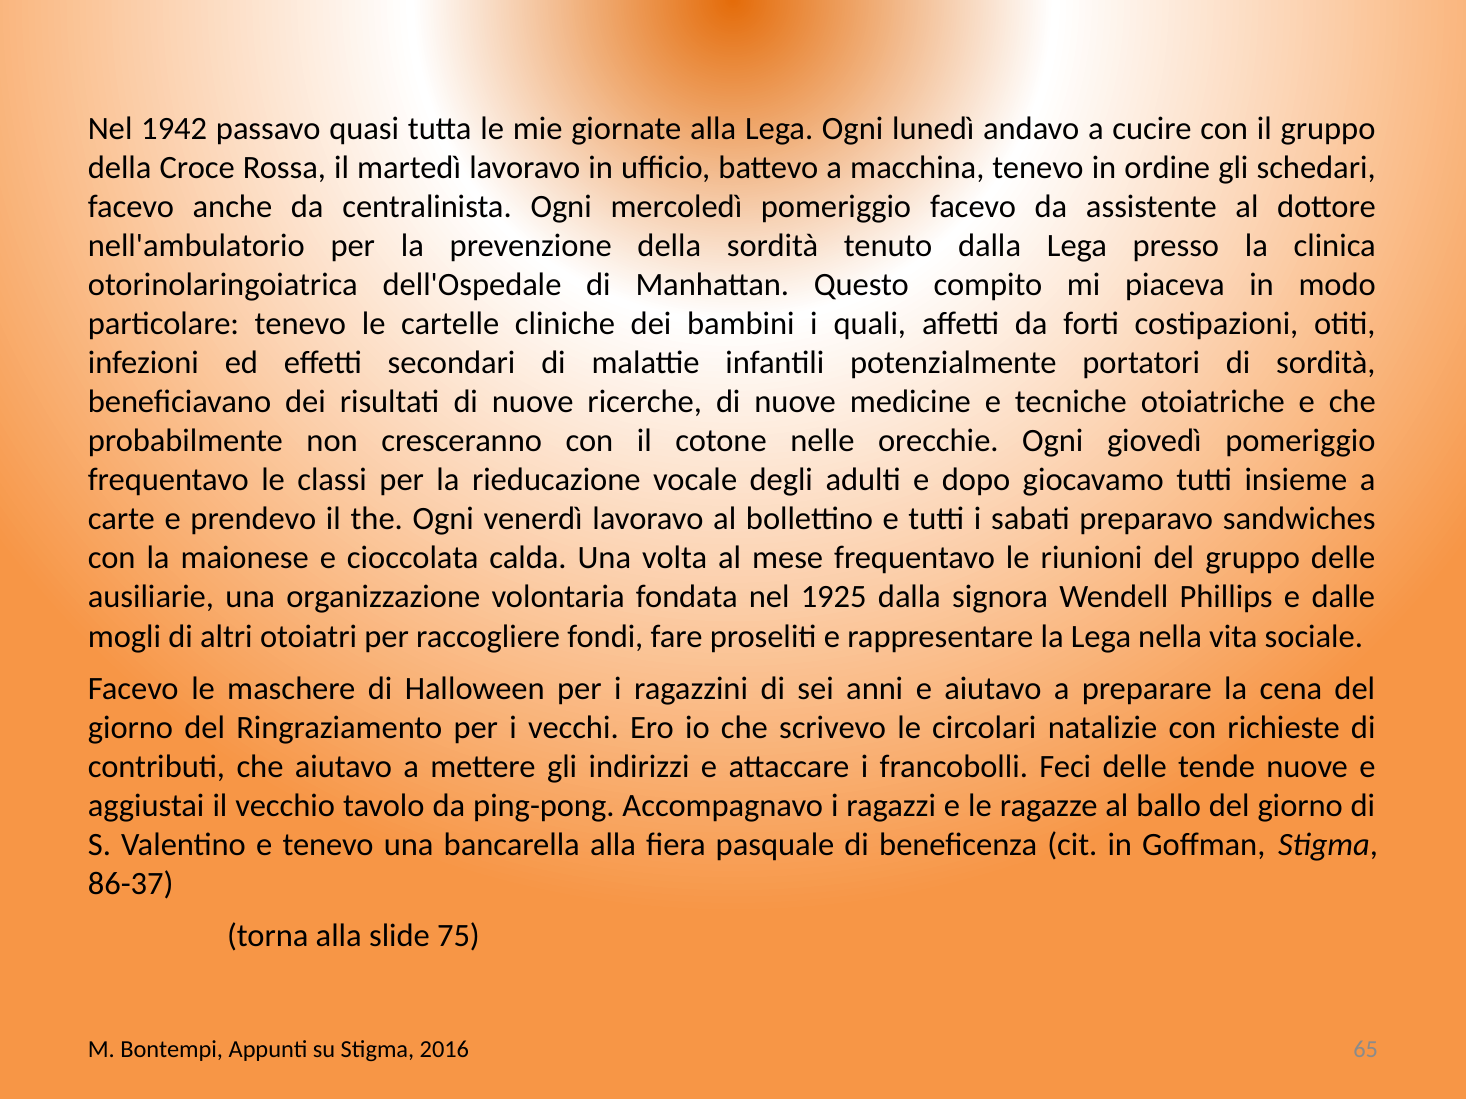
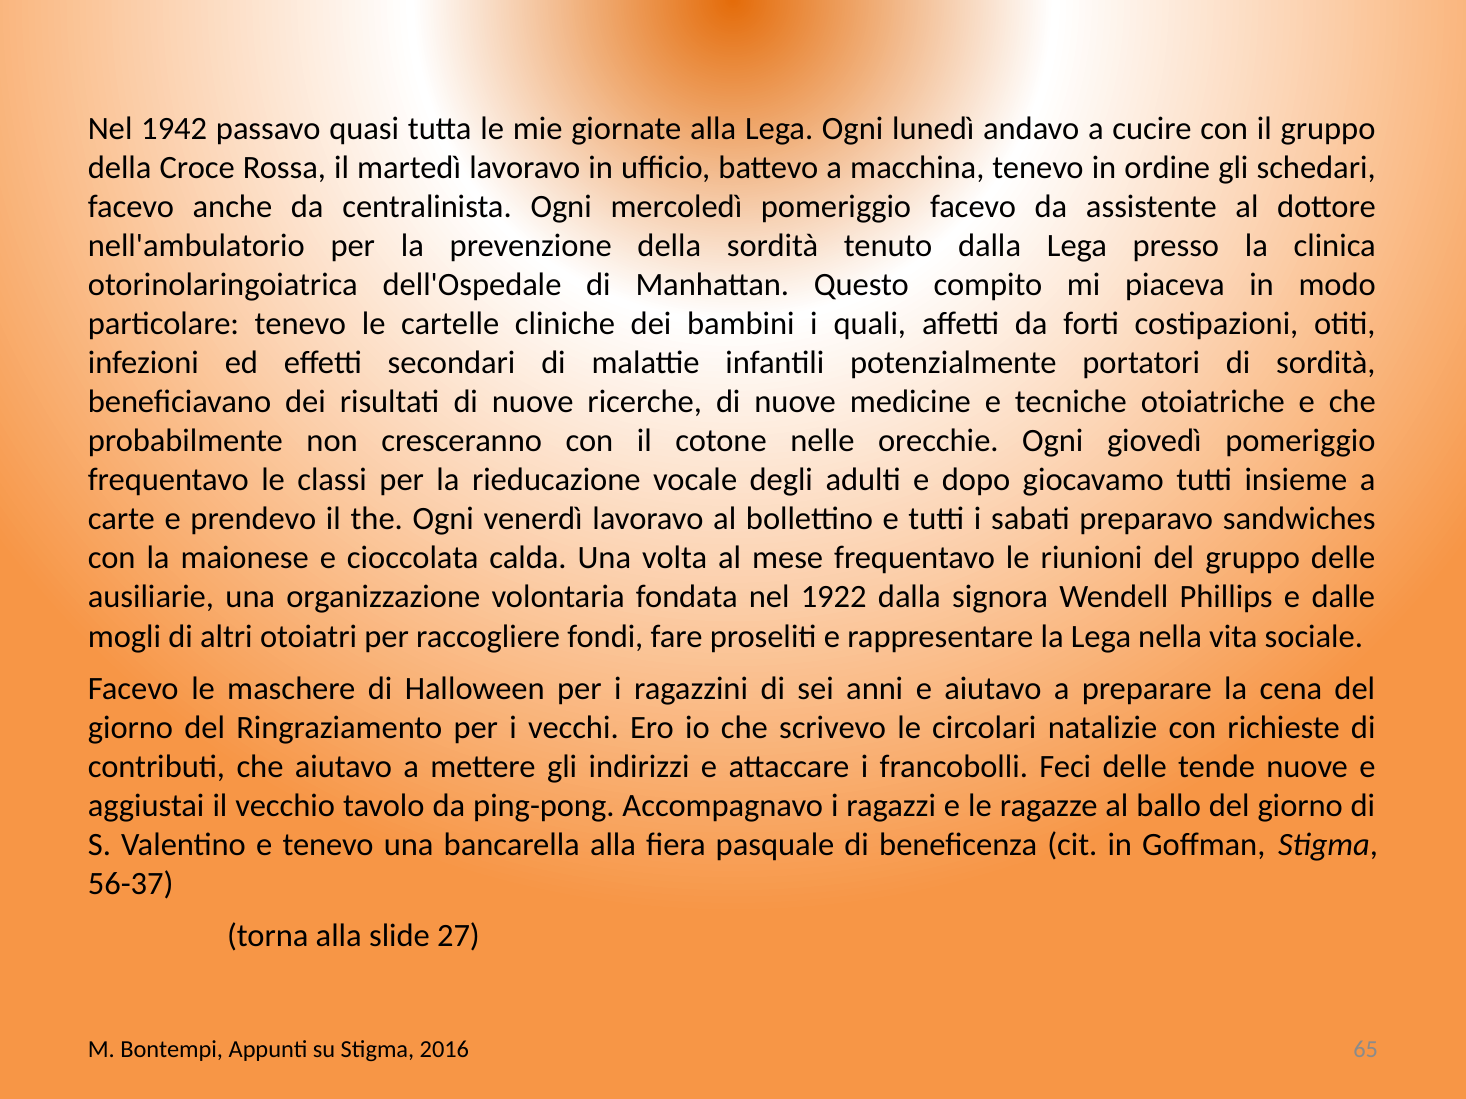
1925: 1925 -> 1922 (834, 598)
86-37: 86-37 -> 56-37 (131, 884)
75: 75 -> 27 (458, 936)
